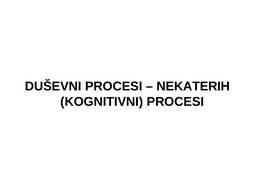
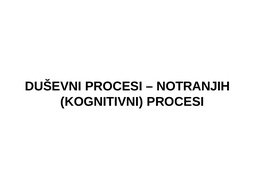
NEKATERIH: NEKATERIH -> NOTRANJIH (193, 86)
